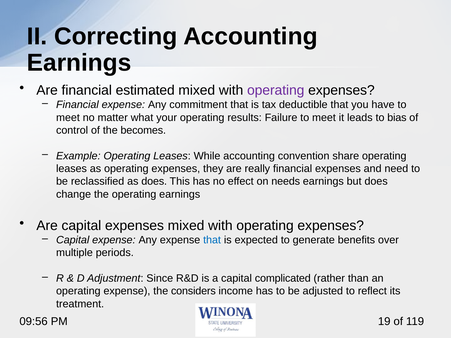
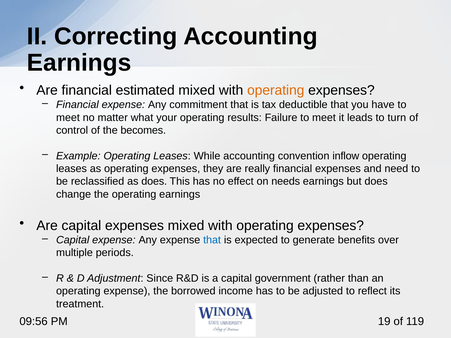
operating colour: purple -> orange (276, 90)
bias: bias -> turn (397, 118)
share: share -> inflow (346, 156)
complicated: complicated -> government (283, 279)
considers: considers -> borrowed (193, 291)
